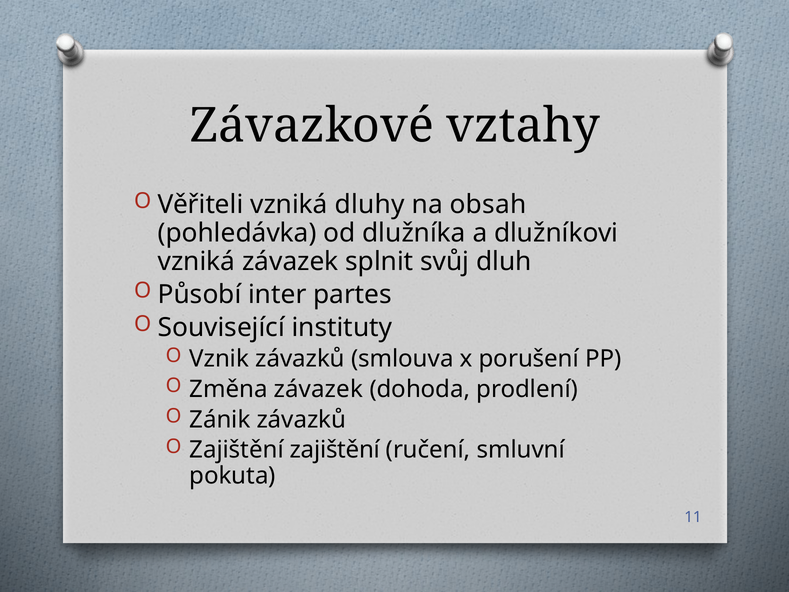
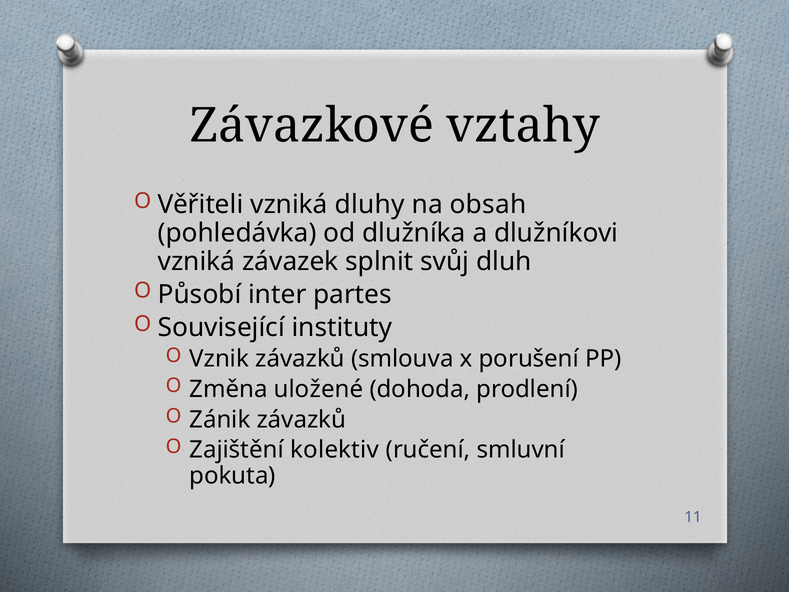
Změna závazek: závazek -> uložené (318, 389)
Zajištění zajištění: zajištění -> kolektiv (335, 450)
